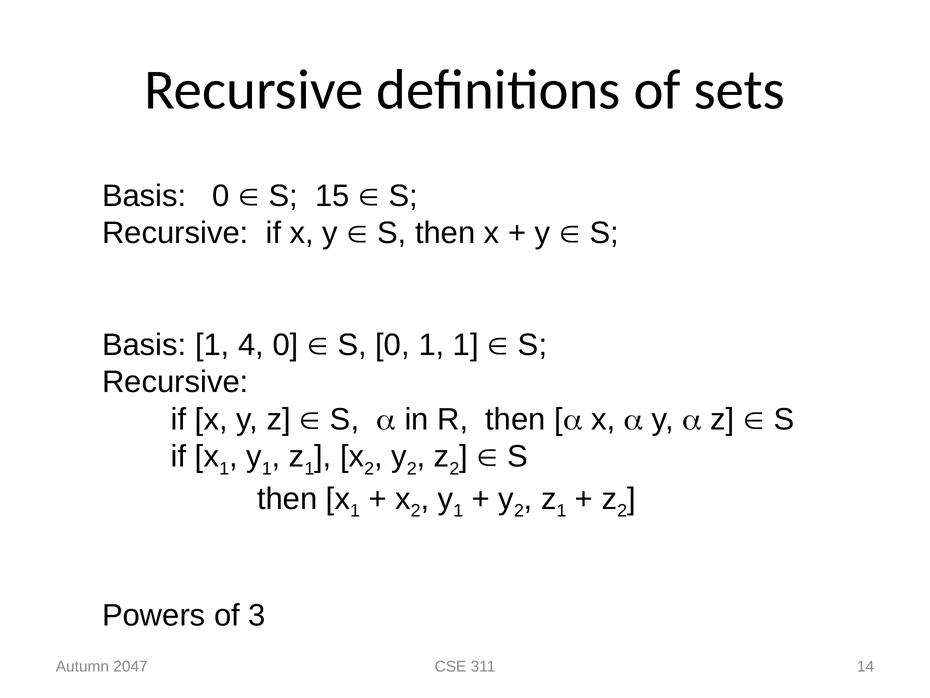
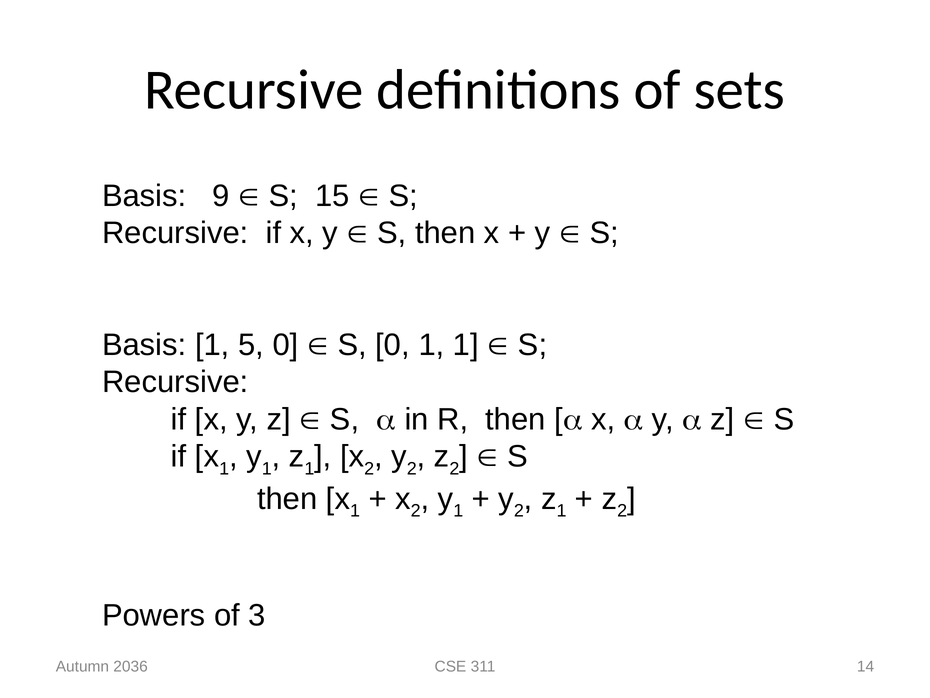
Basis 0: 0 -> 9 (221, 196)
4: 4 -> 5 (251, 345)
2047: 2047 -> 2036 (131, 666)
